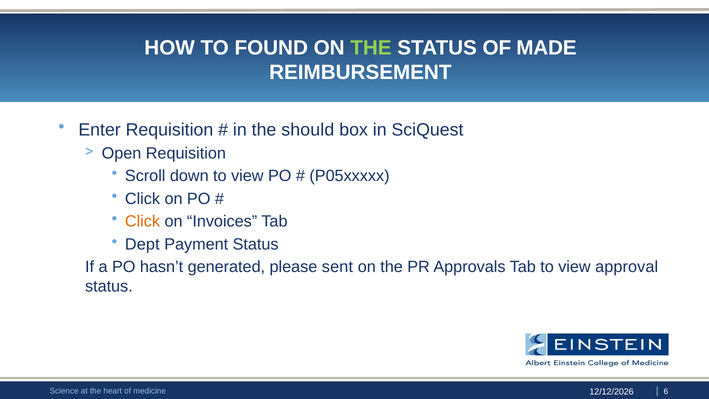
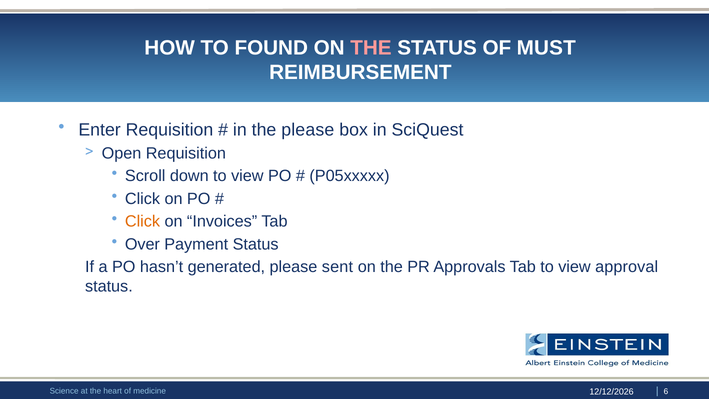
THE colour: light green -> pink (371, 48)
MADE: MADE -> MUST (546, 48)
the should: should -> please (308, 130)
Dept: Dept -> Over (142, 244)
